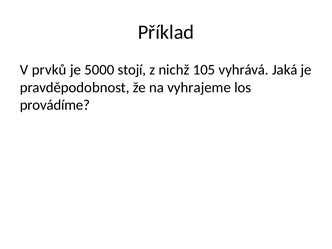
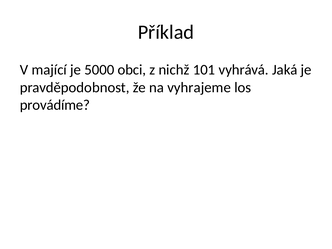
prvků: prvků -> mající (49, 70)
stojí: stojí -> obci (132, 70)
105: 105 -> 101 (204, 70)
